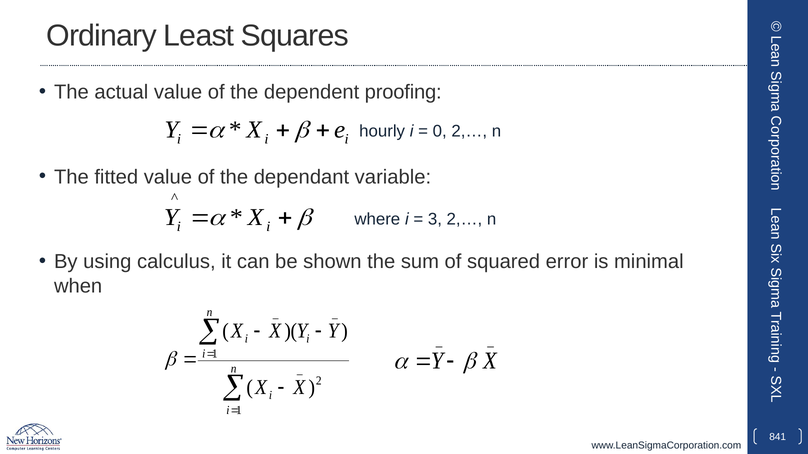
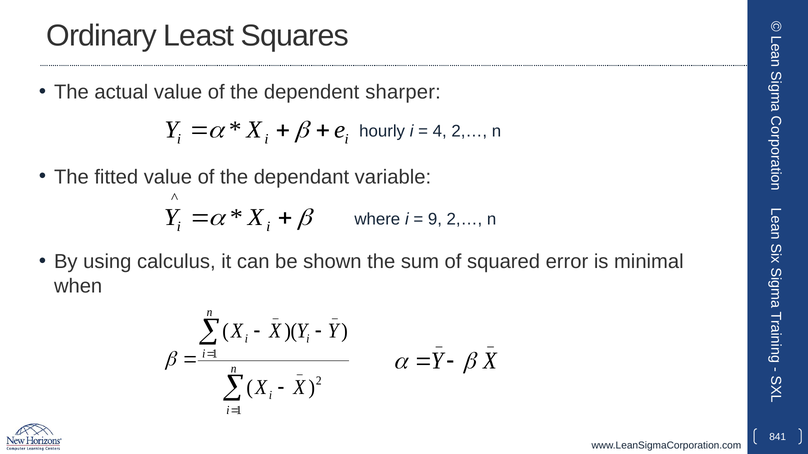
proofing: proofing -> sharper (403, 92)
0: 0 -> 4 (440, 131)
3: 3 -> 9 (435, 219)
